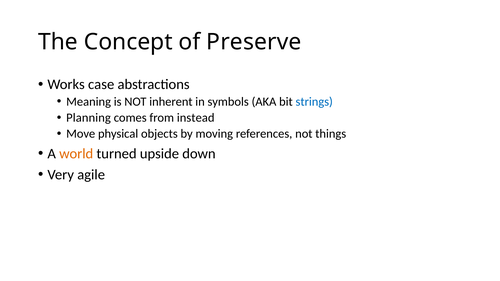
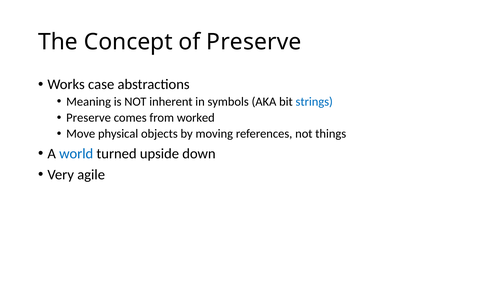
Planning: Planning -> Preserve (89, 118)
instead: instead -> worked (196, 118)
world colour: orange -> blue (76, 154)
